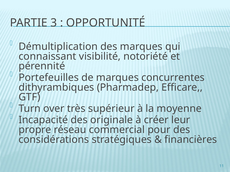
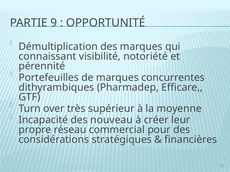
3: 3 -> 9 (54, 23)
originale: originale -> nouveau (112, 120)
